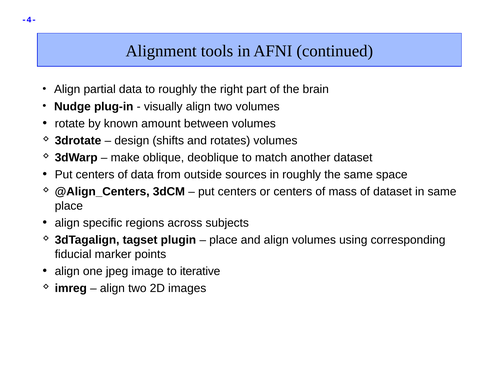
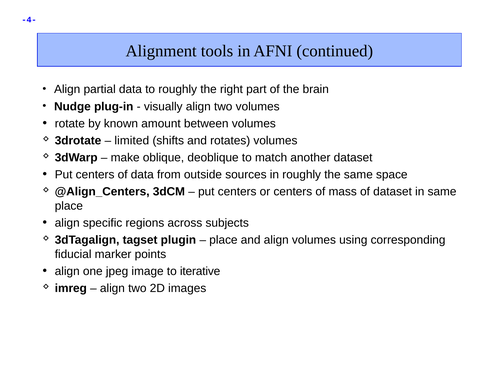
design: design -> limited (132, 141)
